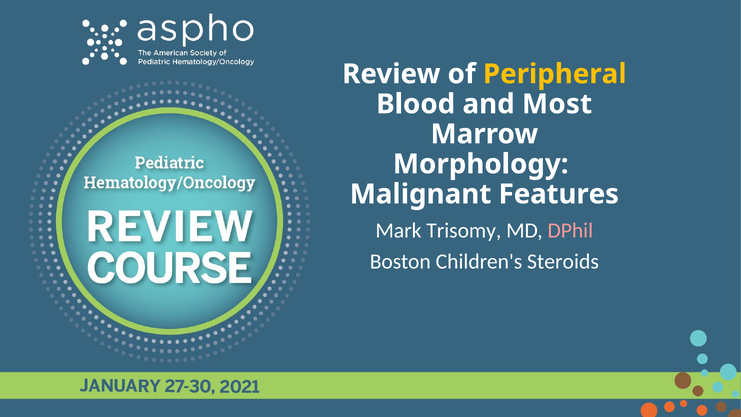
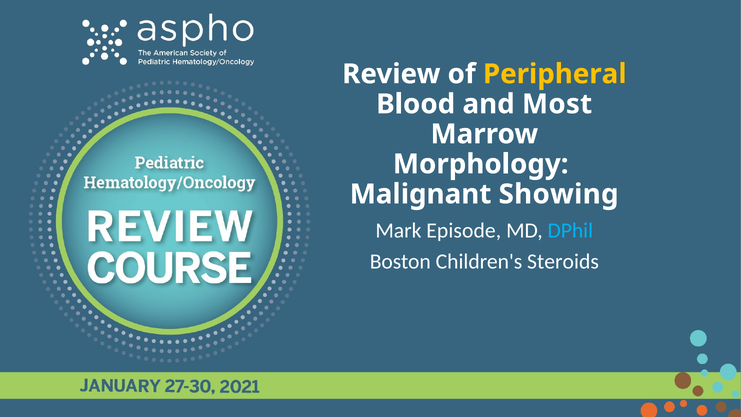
Features: Features -> Showing (559, 194)
Trisomy: Trisomy -> Episode (464, 231)
DPhil colour: pink -> light blue (570, 231)
